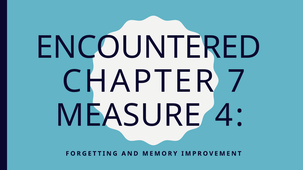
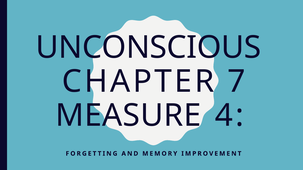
ENCOUNTERED: ENCOUNTERED -> UNCONSCIOUS (148, 48)
